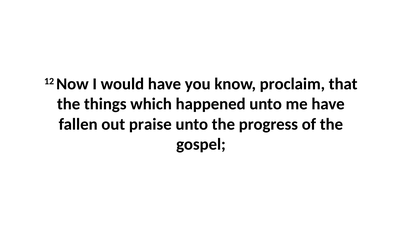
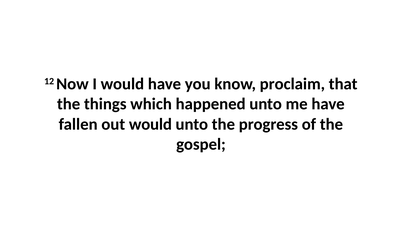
out praise: praise -> would (150, 124)
